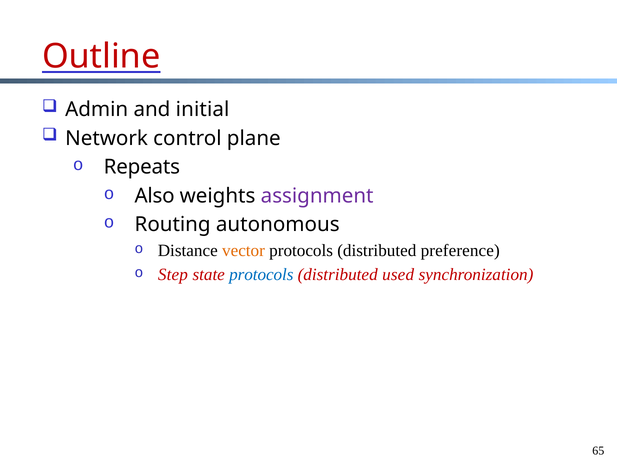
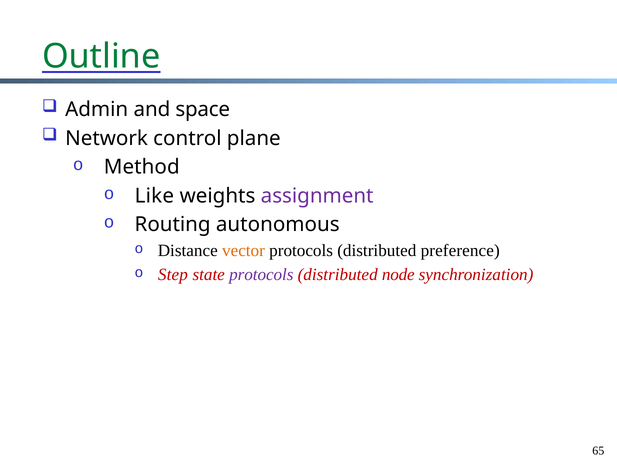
Outline colour: red -> green (101, 56)
initial: initial -> space (203, 109)
Repeats: Repeats -> Method (142, 167)
Also: Also -> Like (154, 196)
protocols colour: blue -> purple (261, 274)
used: used -> node (398, 274)
